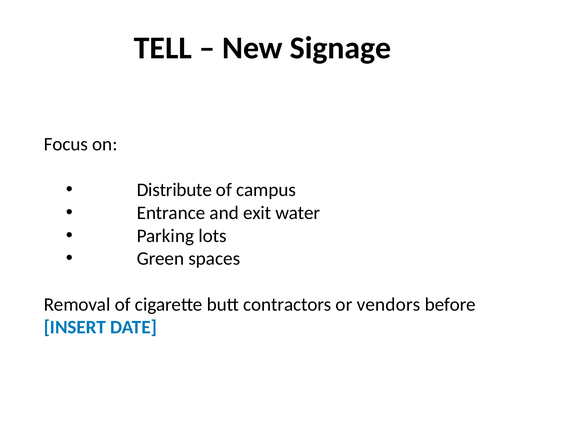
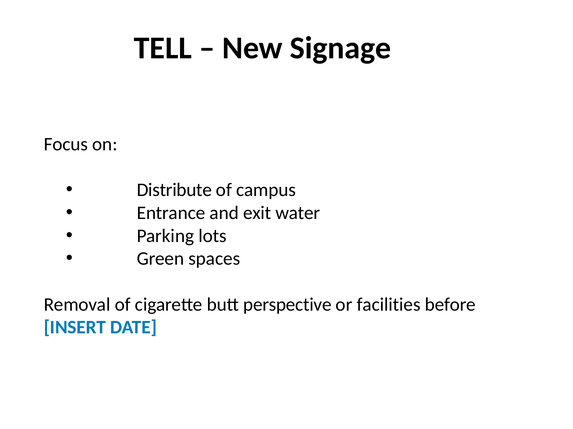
contractors: contractors -> perspective (287, 305)
vendors: vendors -> facilities (389, 305)
